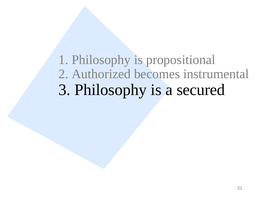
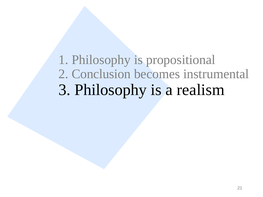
Authorized: Authorized -> Conclusion (101, 74)
secured: secured -> realism (201, 90)
